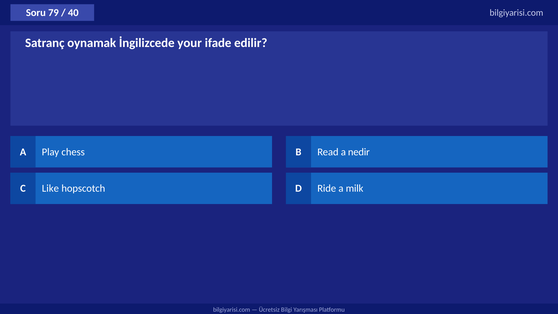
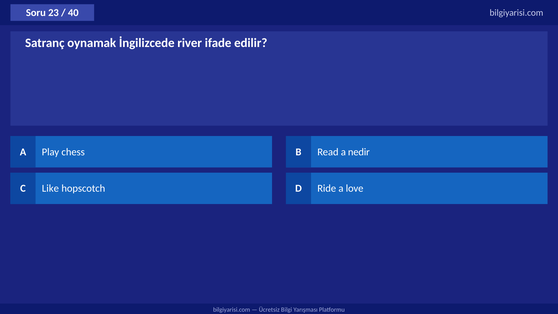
79: 79 -> 23 (53, 13)
your: your -> river (190, 43)
milk: milk -> love (355, 188)
